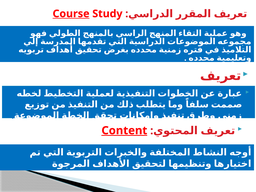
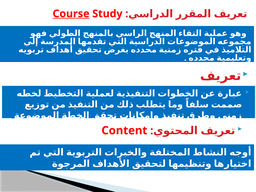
Content underline: present -> none (124, 131)
